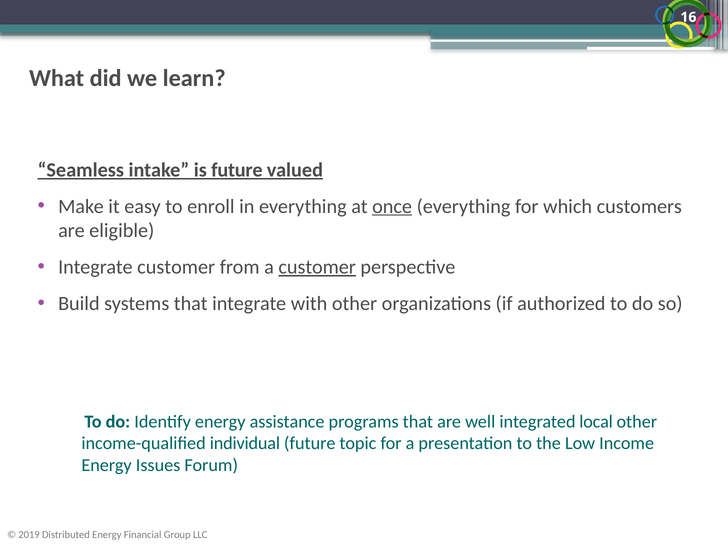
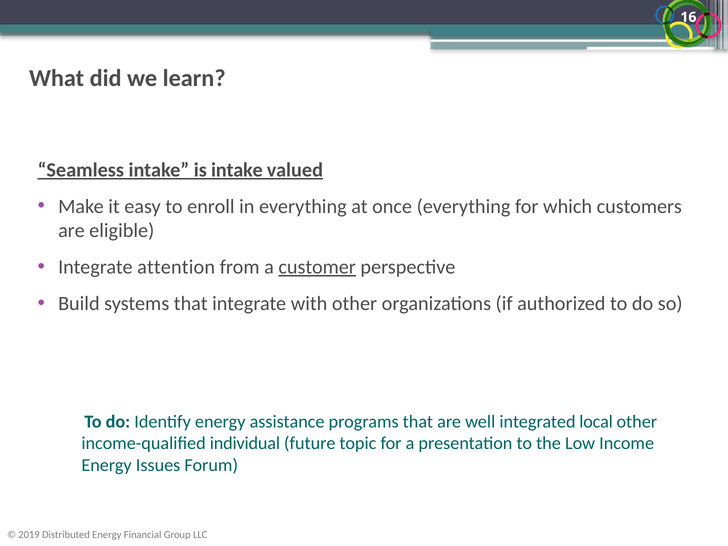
is future: future -> intake (237, 170)
once underline: present -> none (392, 206)
Integrate customer: customer -> attention (176, 267)
